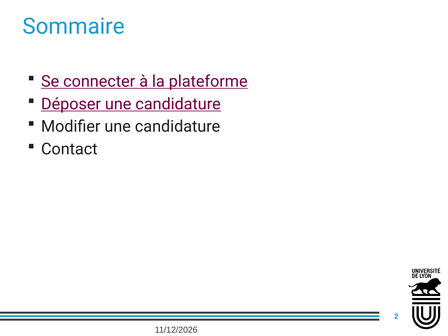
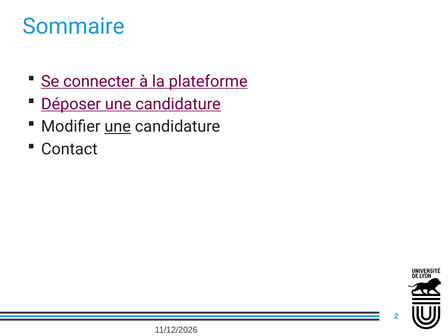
une underline: none -> present (118, 127)
